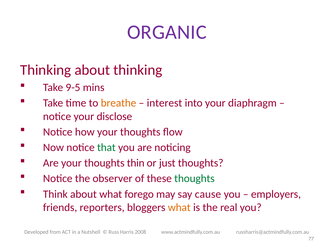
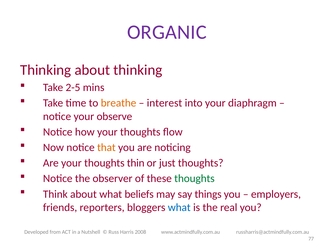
9-5: 9-5 -> 2-5 (73, 88)
disclose: disclose -> observe (114, 117)
that colour: green -> orange (106, 148)
forego: forego -> beliefs (139, 194)
cause: cause -> things (208, 194)
what colour: orange -> blue (179, 208)
